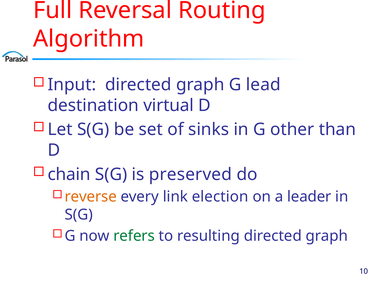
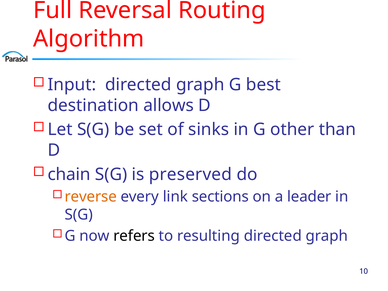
lead: lead -> best (263, 85)
virtual: virtual -> allows (169, 105)
election: election -> sections (220, 197)
refers colour: green -> black (134, 236)
